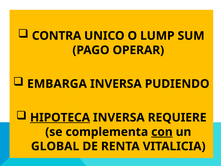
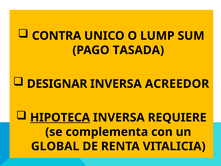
OPERAR: OPERAR -> TASADA (138, 50)
EMBARGA: EMBARGA -> DESIGNAR (57, 84)
PUDIENDO: PUDIENDO -> ACREEDOR (177, 84)
con underline: present -> none (162, 132)
